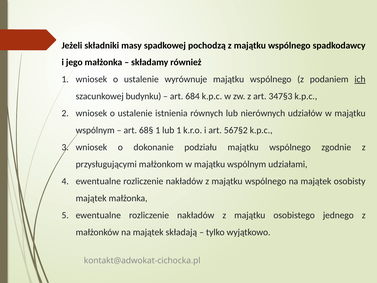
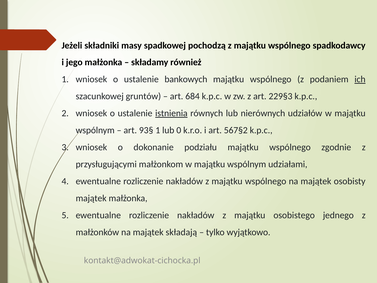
wyrównuje: wyrównuje -> bankowych (186, 79)
budynku: budynku -> gruntów (143, 96)
347§3: 347§3 -> 229§3 (281, 96)
istnienia underline: none -> present (171, 113)
68§: 68§ -> 93§ (146, 130)
lub 1: 1 -> 0 (179, 130)
